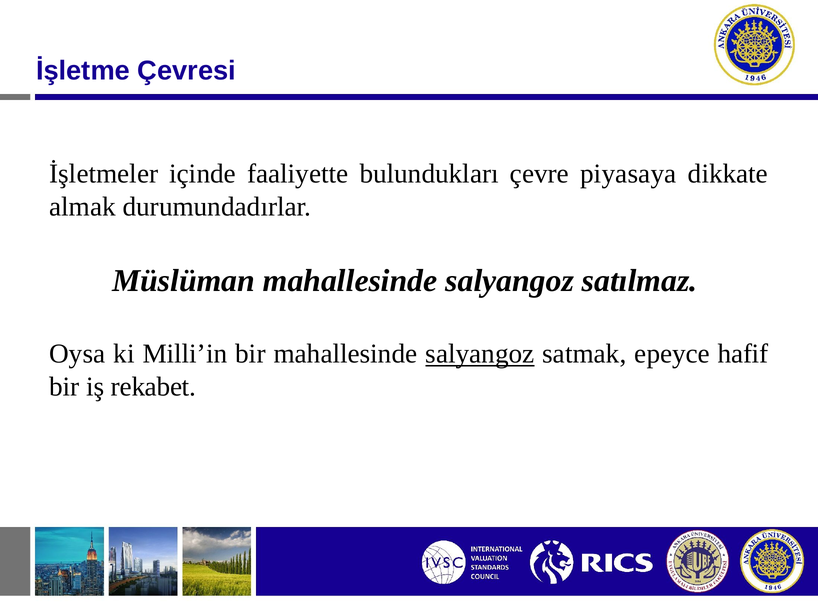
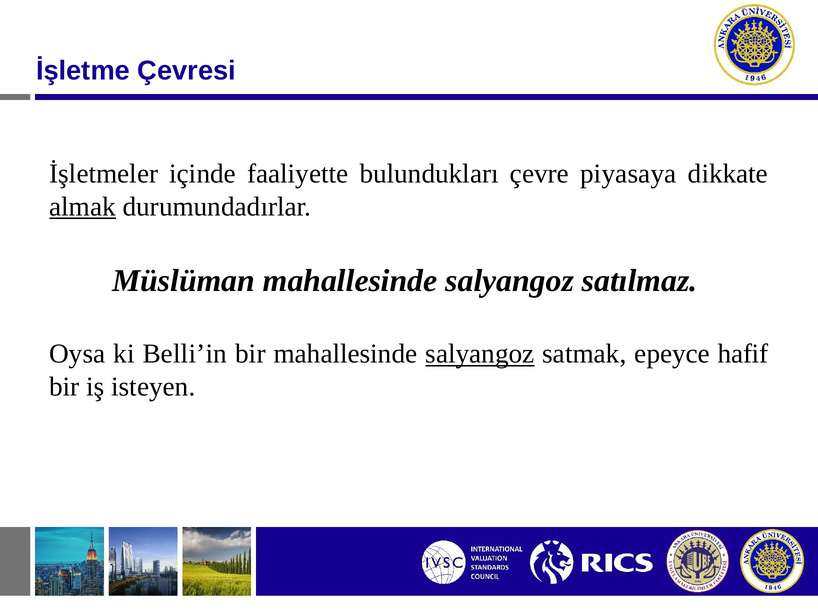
almak underline: none -> present (83, 207)
Milli’in: Milli’in -> Belli’in (185, 354)
rekabet: rekabet -> isteyen (153, 387)
